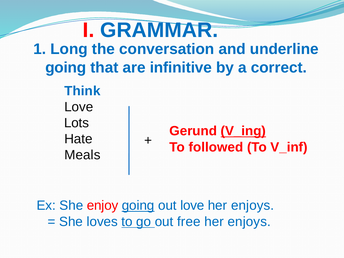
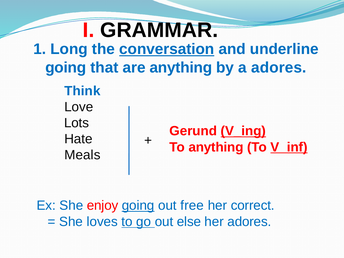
GRAMMAR colour: blue -> black (159, 30)
conversation underline: none -> present (167, 49)
are infinitive: infinitive -> anything (181, 68)
a correct: correct -> adores (279, 68)
To followed: followed -> anything (216, 147)
V_inf underline: none -> present (289, 147)
out love: love -> free (192, 206)
enjoys: enjoys -> correct (253, 206)
free: free -> else (189, 222)
enjoys: enjoys -> adores (249, 222)
